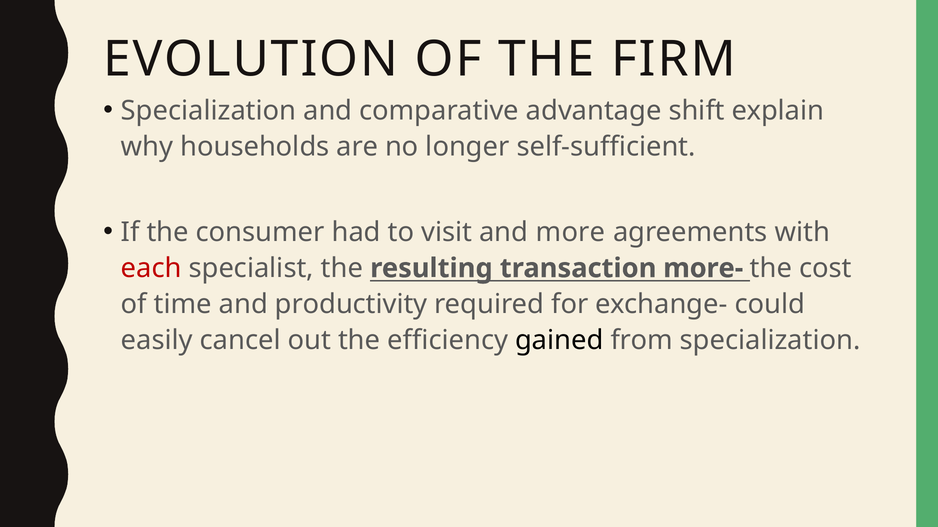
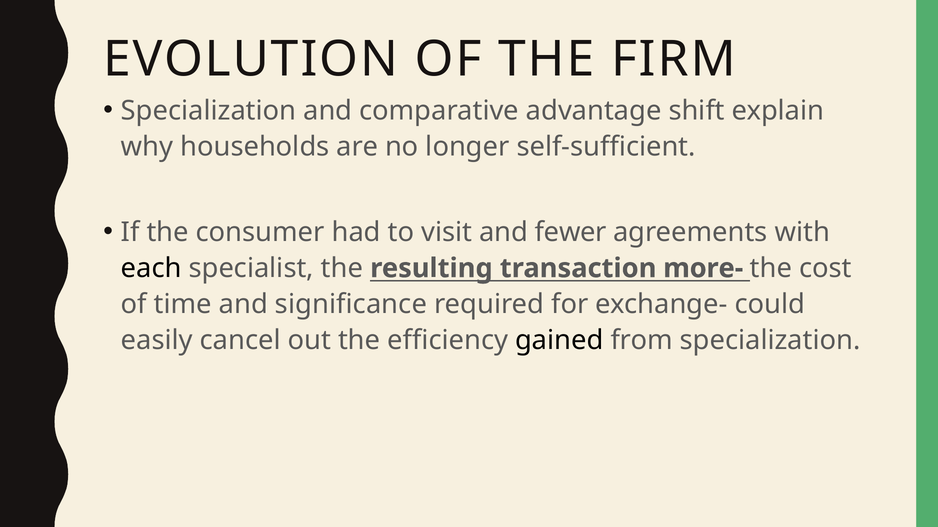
more: more -> fewer (571, 232)
each colour: red -> black (151, 269)
productivity: productivity -> significance (351, 305)
